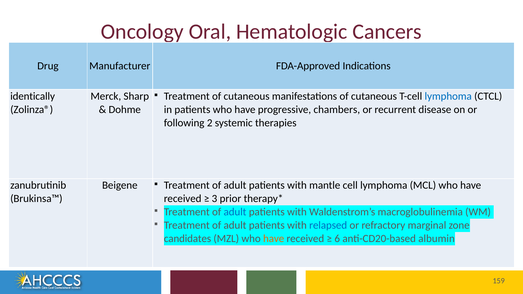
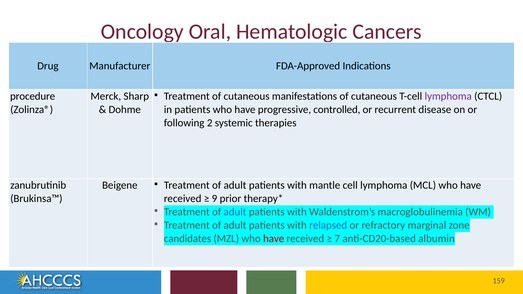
identically: identically -> procedure (33, 96)
lymphoma colour: blue -> purple (448, 96)
chambers: chambers -> controlled (337, 110)
3: 3 -> 9 (214, 199)
have colour: orange -> red (274, 239)
6: 6 -> 7 (337, 239)
